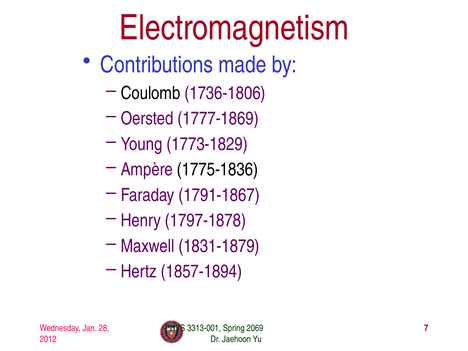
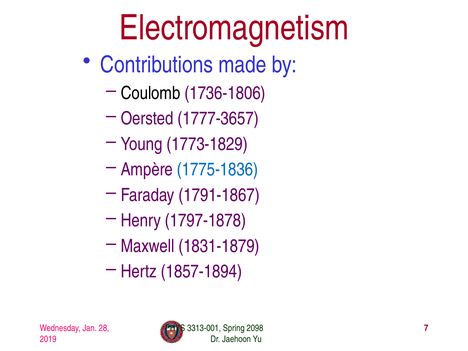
1777-1869: 1777-1869 -> 1777-3657 (218, 119)
1775-1836 colour: black -> blue (218, 170)
2069: 2069 -> 2098 (255, 328)
2012: 2012 -> 2019 (48, 339)
